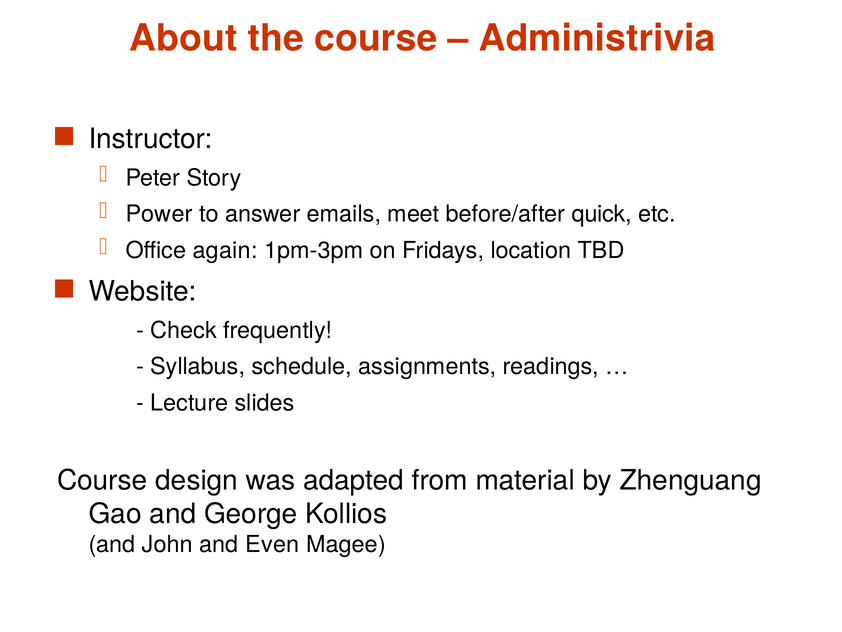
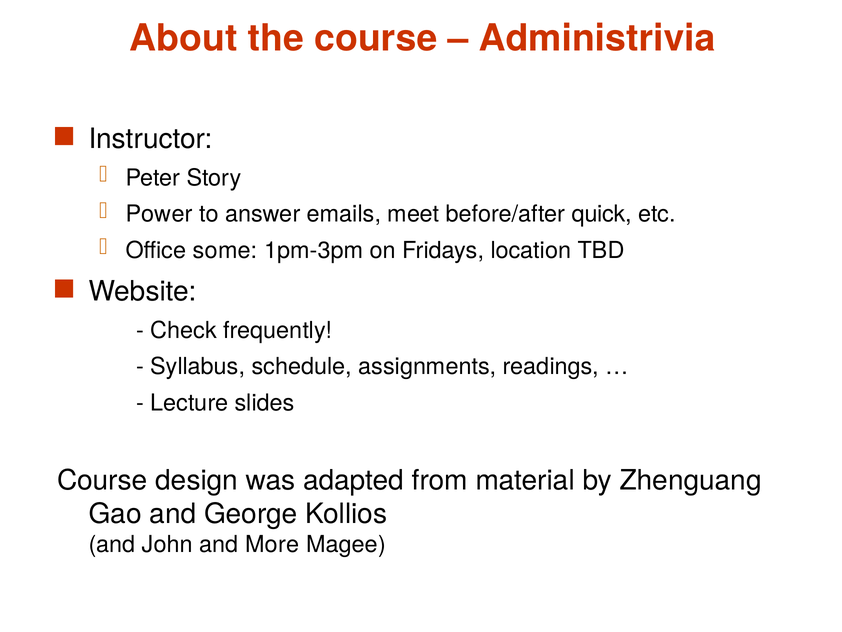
again: again -> some (225, 250)
Even: Even -> More (272, 544)
